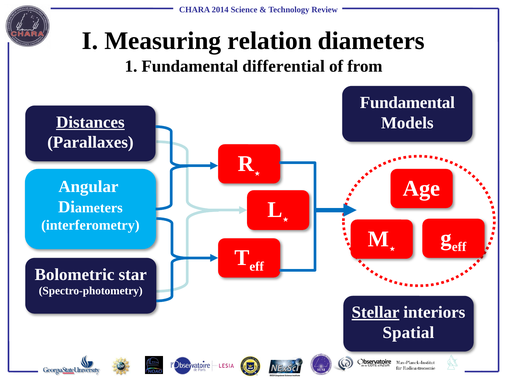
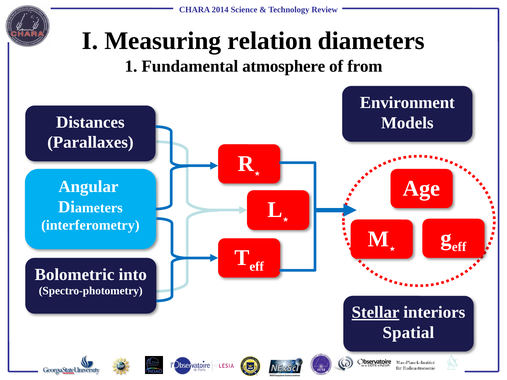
differential: differential -> atmosphere (284, 66)
Fundamental: Fundamental -> Environment (407, 103)
Distances underline: present -> none (90, 122)
star: star -> into (133, 275)
